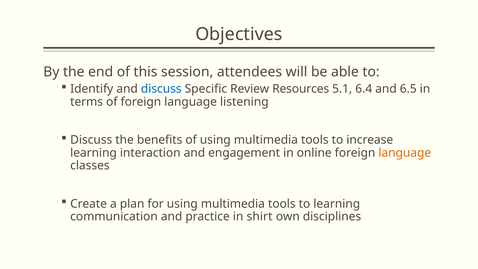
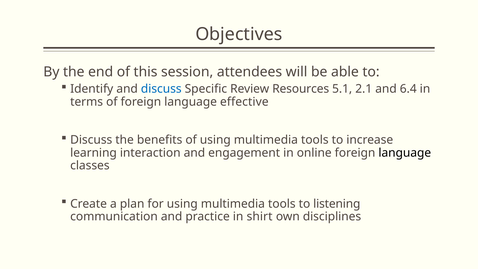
6.4: 6.4 -> 2.1 (364, 89)
6.5: 6.5 -> 6.4 (408, 89)
listening: listening -> effective (244, 102)
language colour: orange -> black (405, 153)
to learning: learning -> listening (337, 204)
